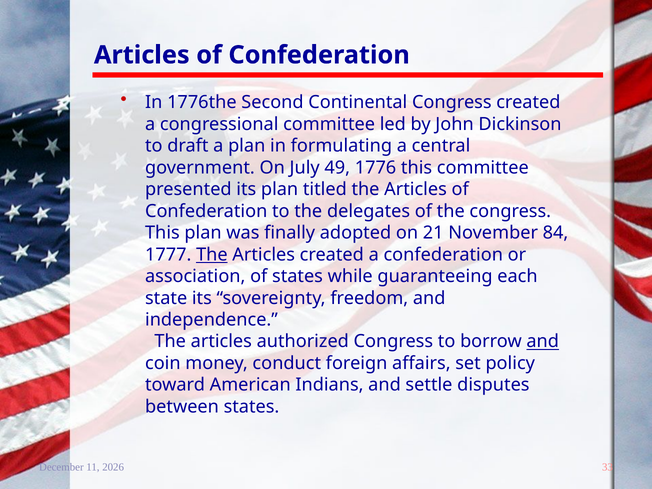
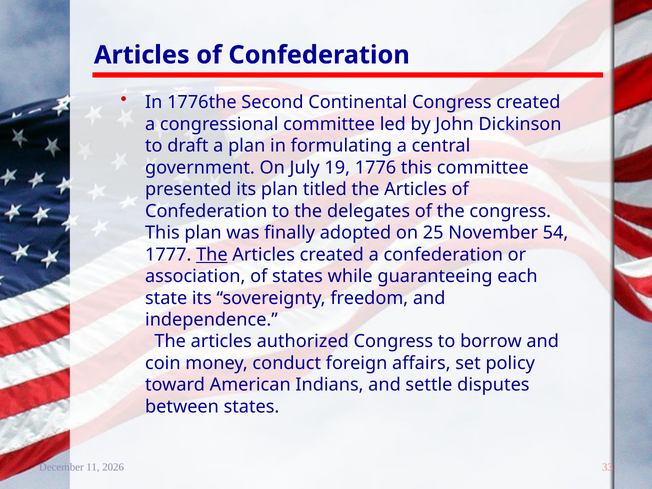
49: 49 -> 19 (337, 168)
21: 21 -> 25 (433, 233)
84: 84 -> 54 (555, 233)
and underline: present -> none (543, 342)
